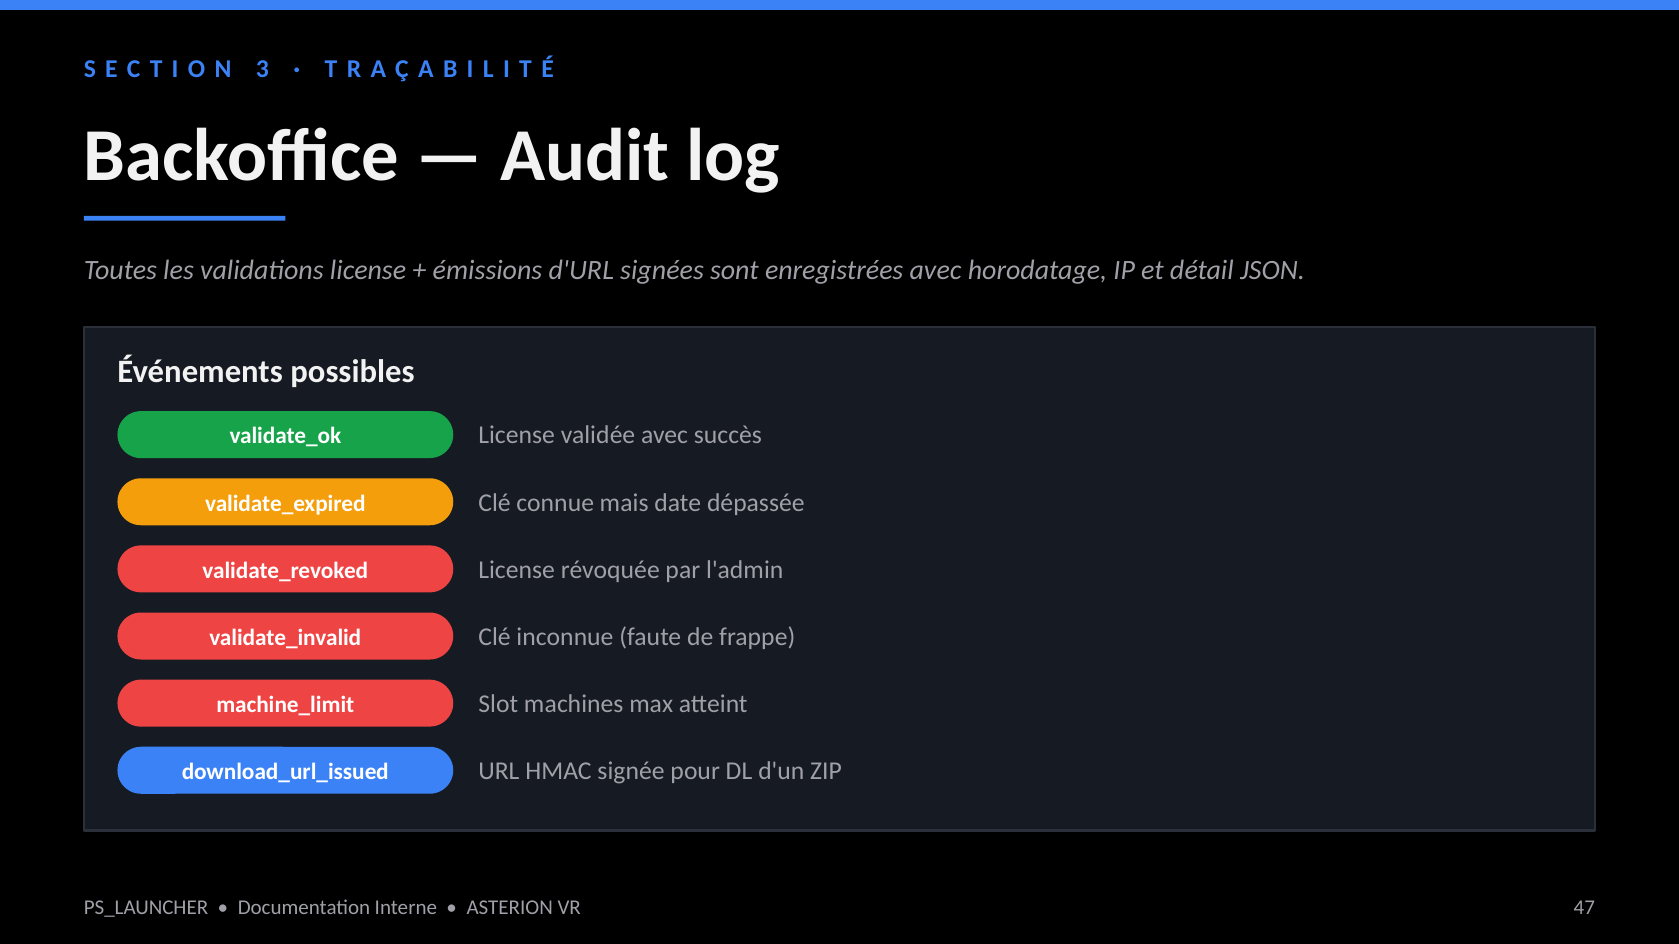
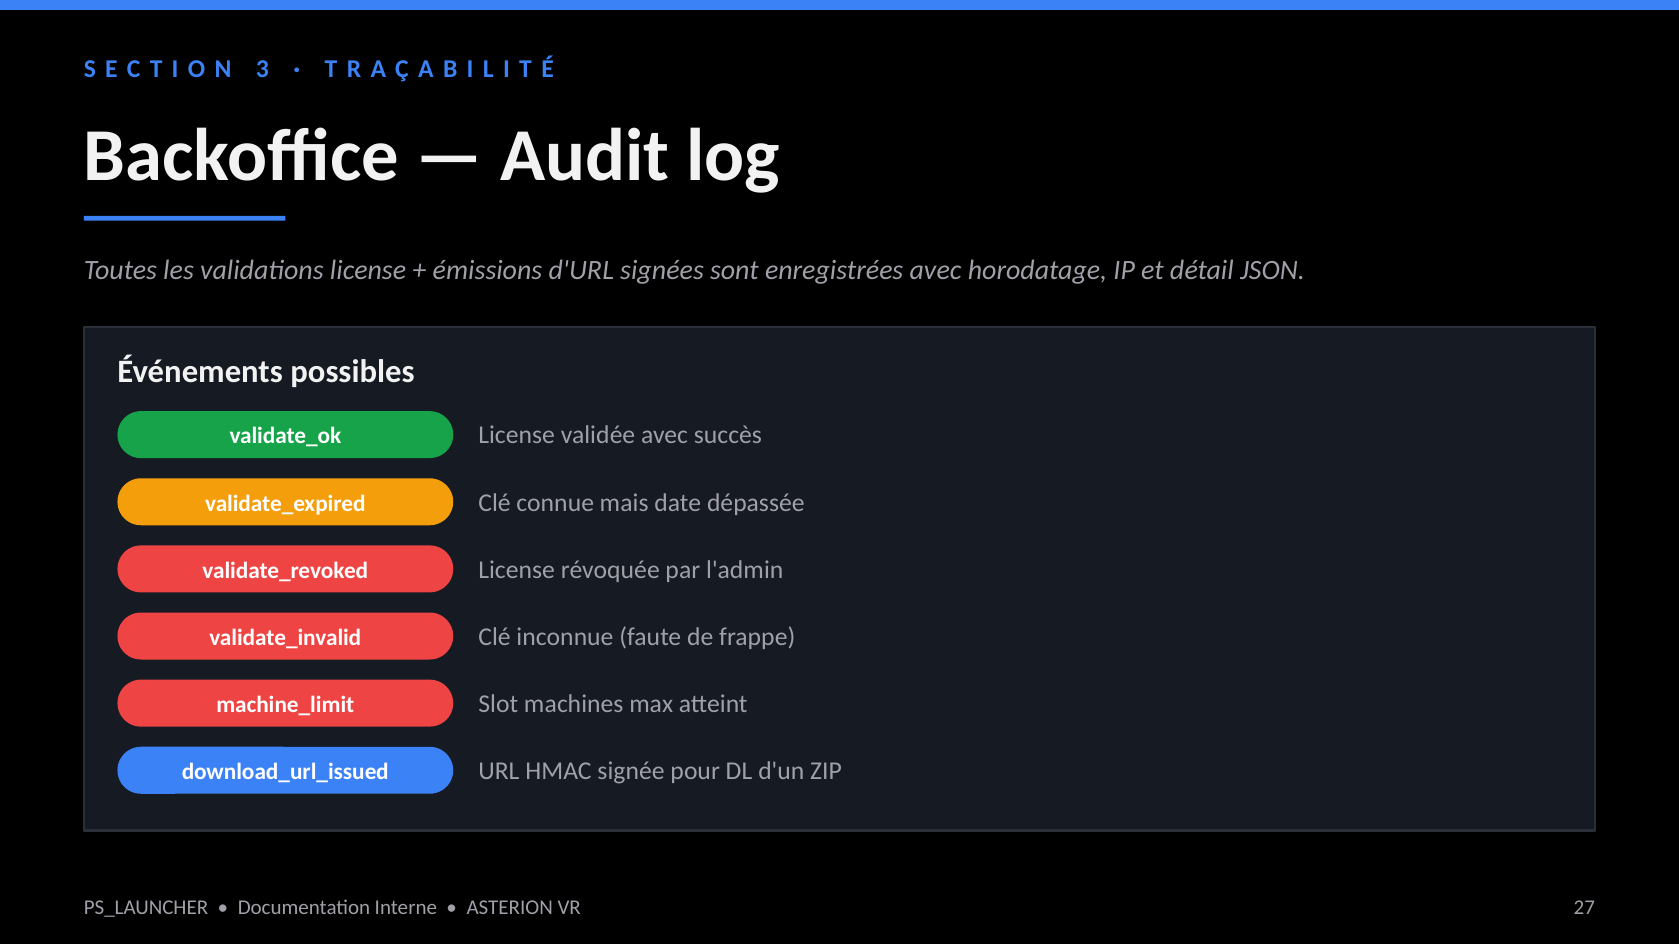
47: 47 -> 27 (1584, 908)
